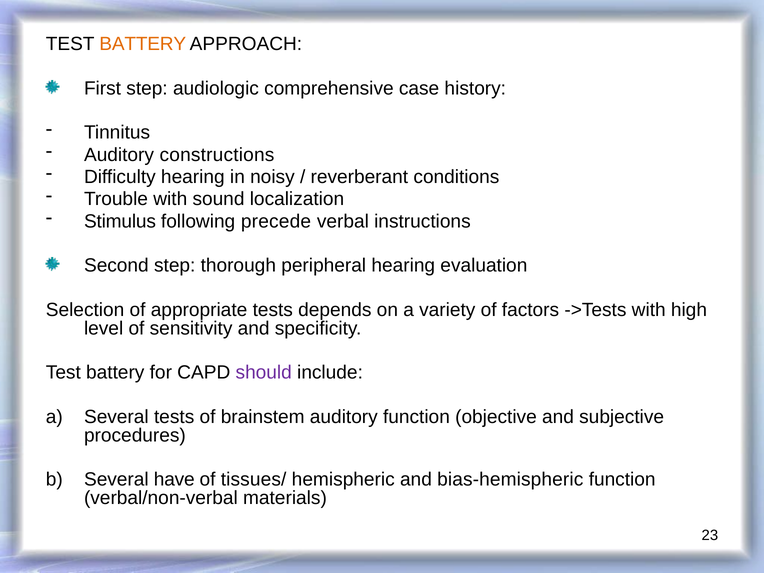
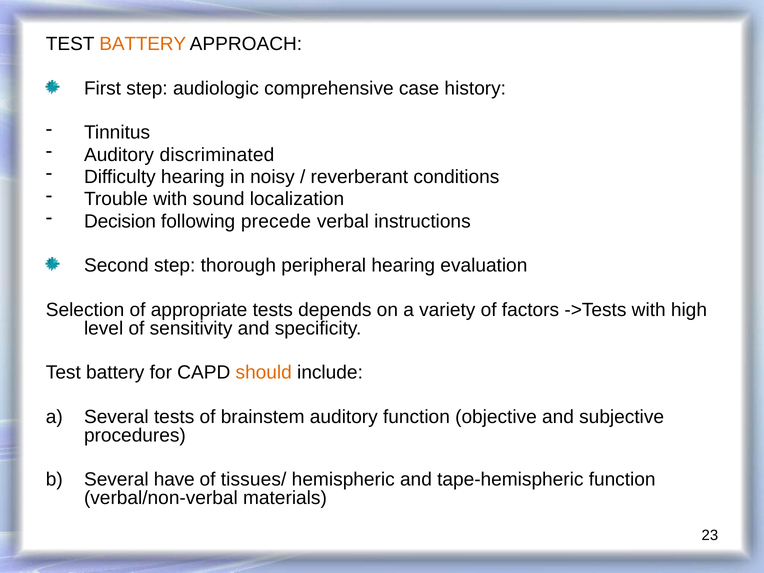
constructions: constructions -> discriminated (217, 155)
Stimulus: Stimulus -> Decision (120, 221)
should colour: purple -> orange (264, 373)
bias-hemispheric: bias-hemispheric -> tape-hemispheric (510, 480)
